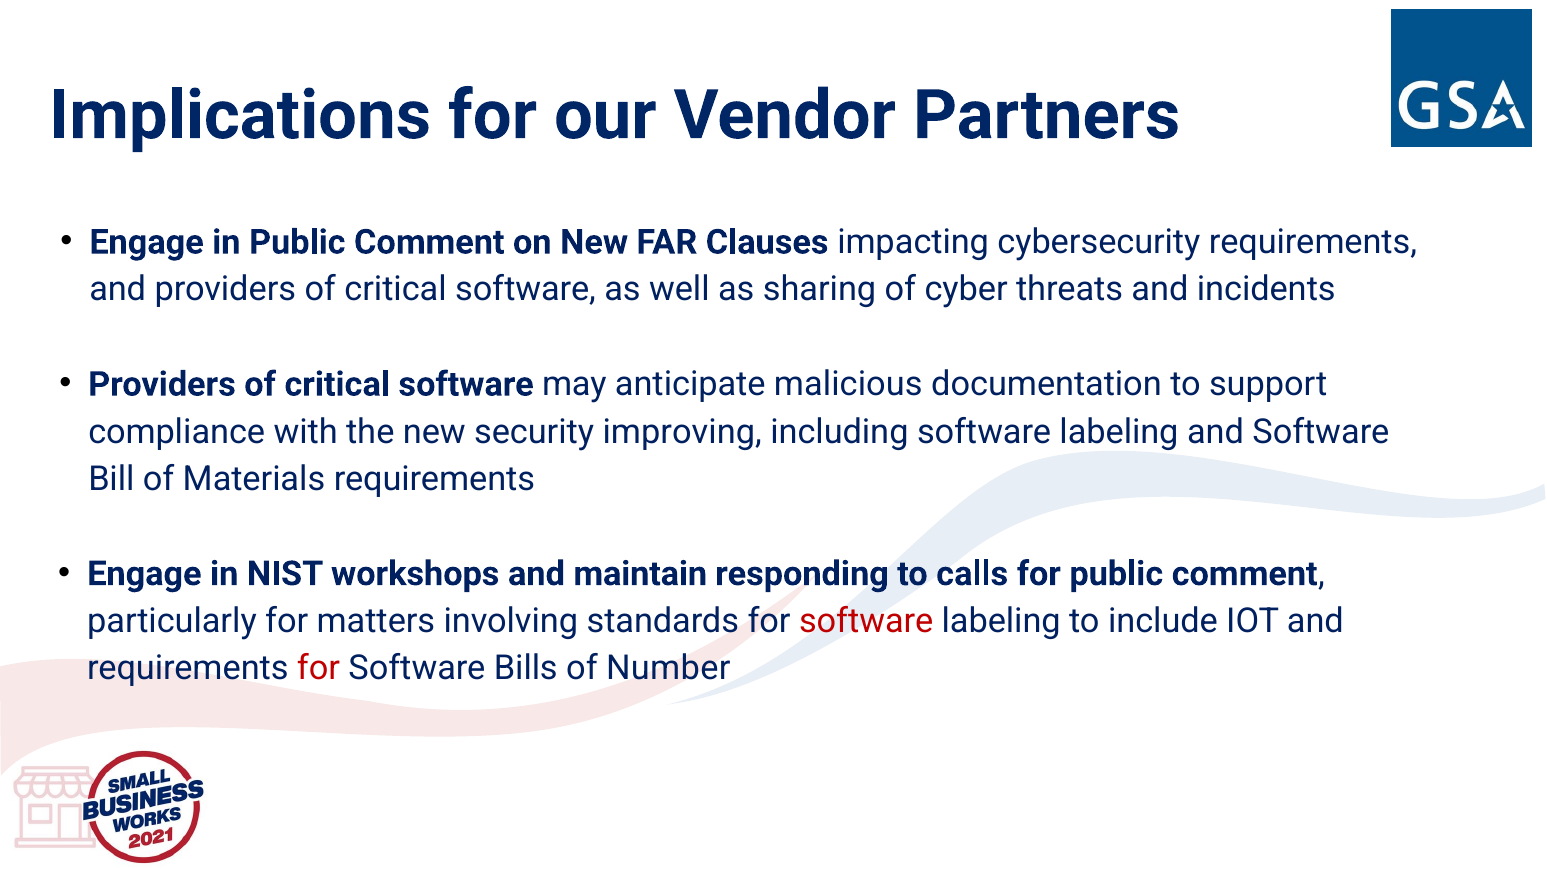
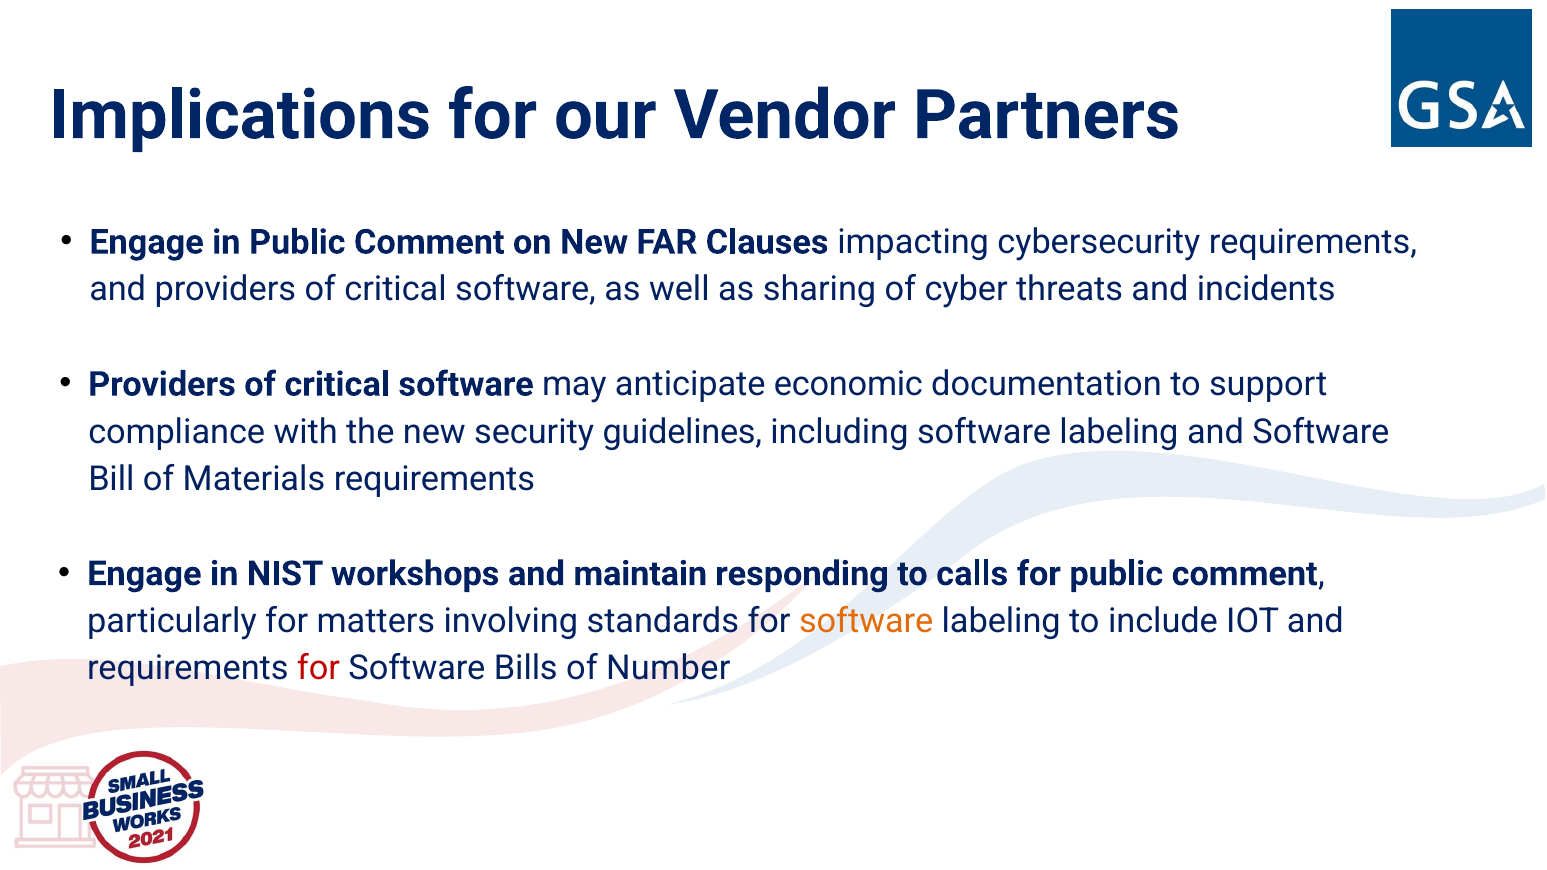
malicious: malicious -> economic (848, 384)
improving: improving -> guidelines (682, 432)
software colour: red -> orange (866, 621)
